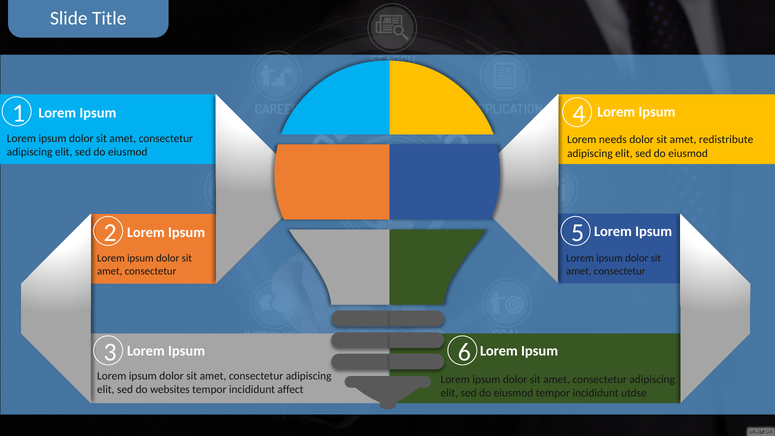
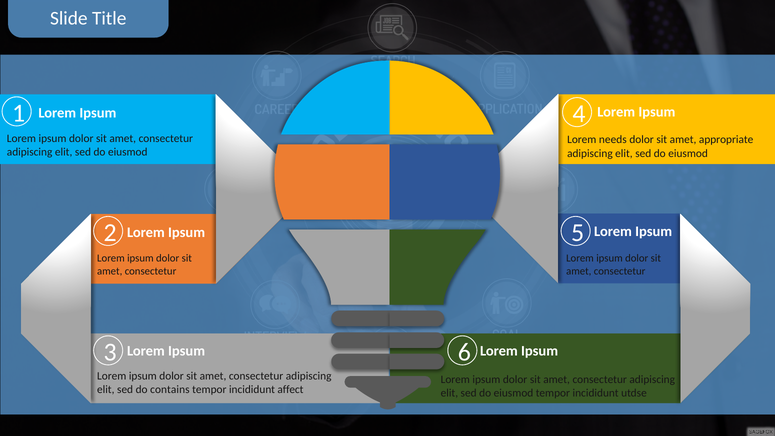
redistribute: redistribute -> appropriate (726, 140)
websites: websites -> contains (170, 389)
